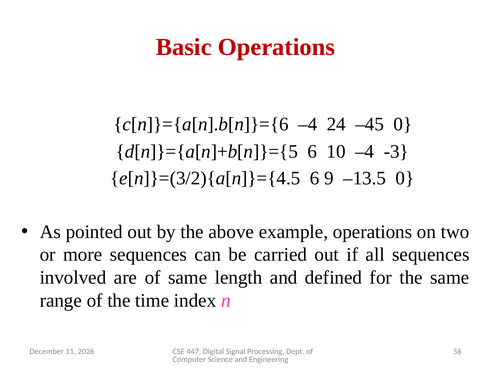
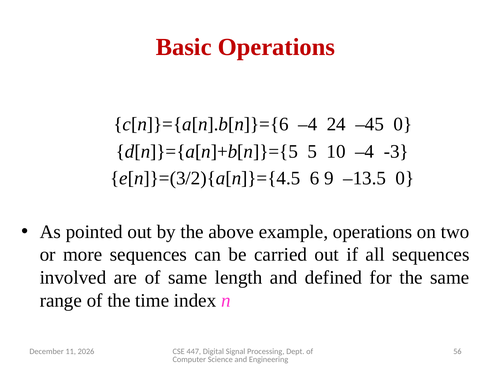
d[n]}={a[n]+b[n]}={5 6: 6 -> 5 (312, 152)
